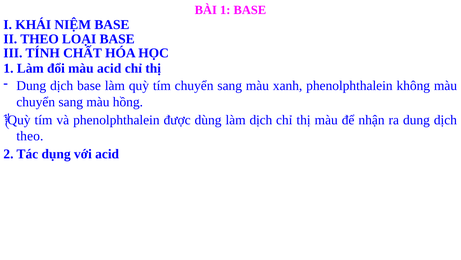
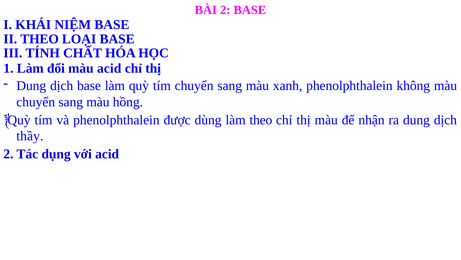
BÀI 1: 1 -> 2 (225, 10)
làm dịch: dịch -> theo (261, 120)
theo: theo -> thầy (30, 136)
